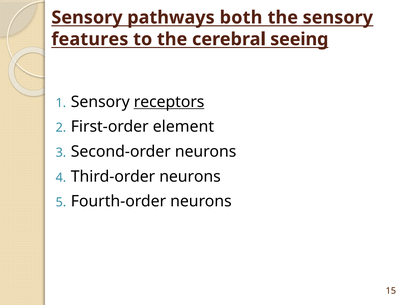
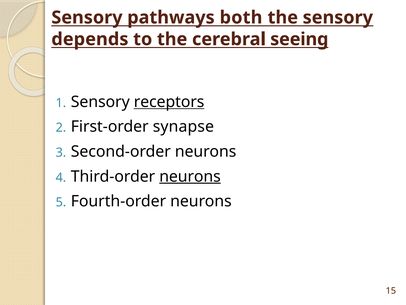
features: features -> depends (90, 39)
element: element -> synapse (183, 127)
neurons underline: none -> present (190, 176)
